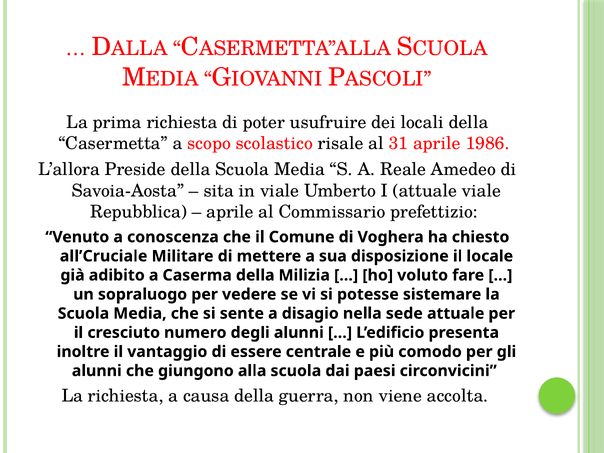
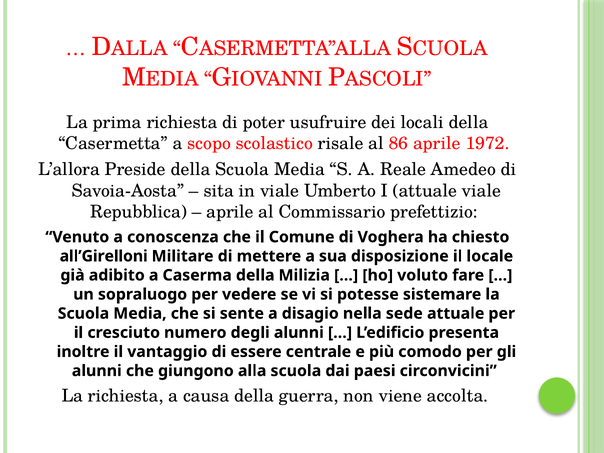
31: 31 -> 86 (398, 143)
1986: 1986 -> 1972 (488, 143)
all’Cruciale: all’Cruciale -> all’Girelloni (104, 256)
